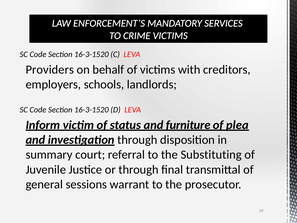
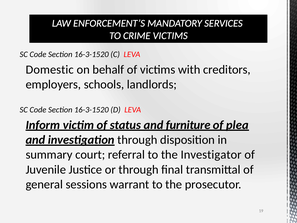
Providers: Providers -> Domestic (50, 70)
Substituting: Substituting -> Investigator (211, 154)
